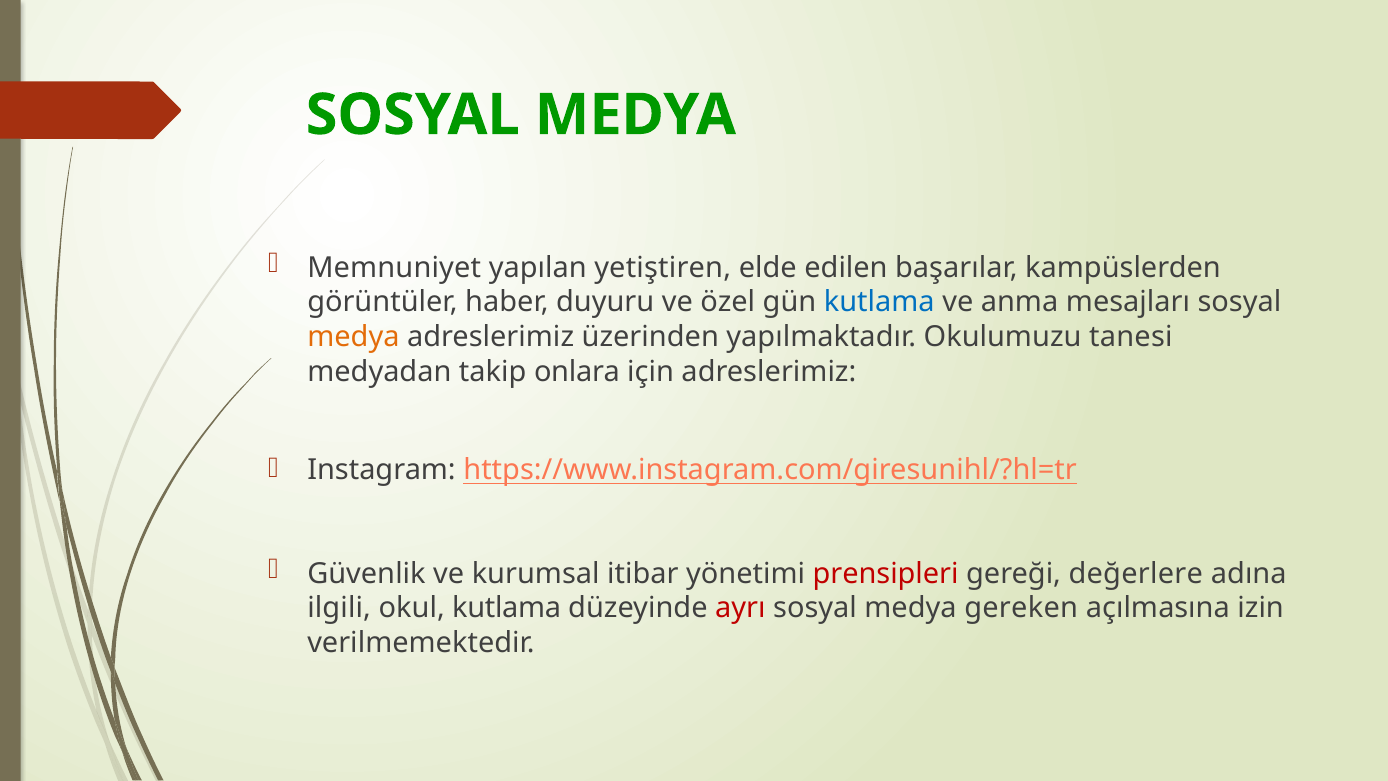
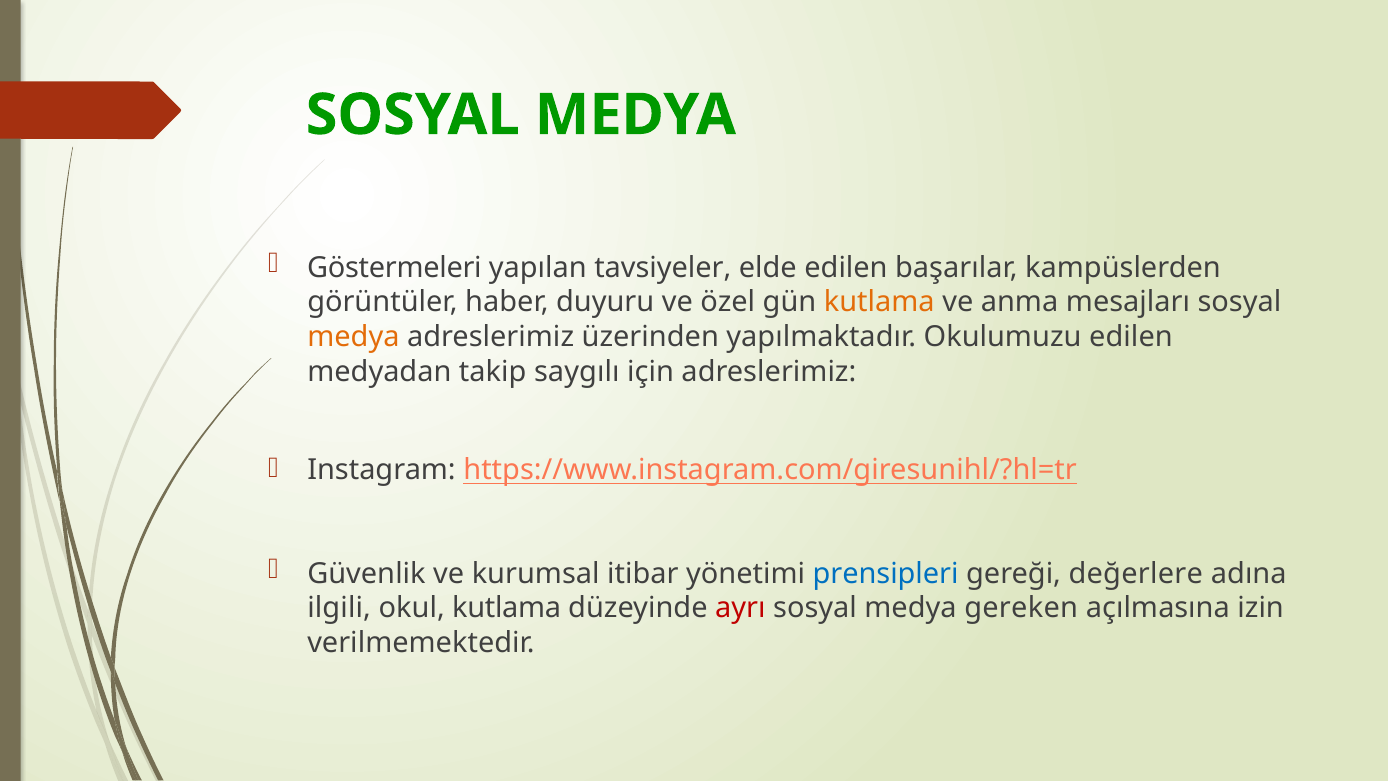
Memnuniyet: Memnuniyet -> Göstermeleri (394, 268)
yetiştiren: yetiştiren -> tavsiyeler (663, 268)
kutlama colour: blue -> orange (879, 302)
Okulumuzu tanesi: tanesi -> edilen (1131, 337)
onlara: onlara -> saygılı (577, 372)
prensipleri colour: red -> blue (886, 573)
